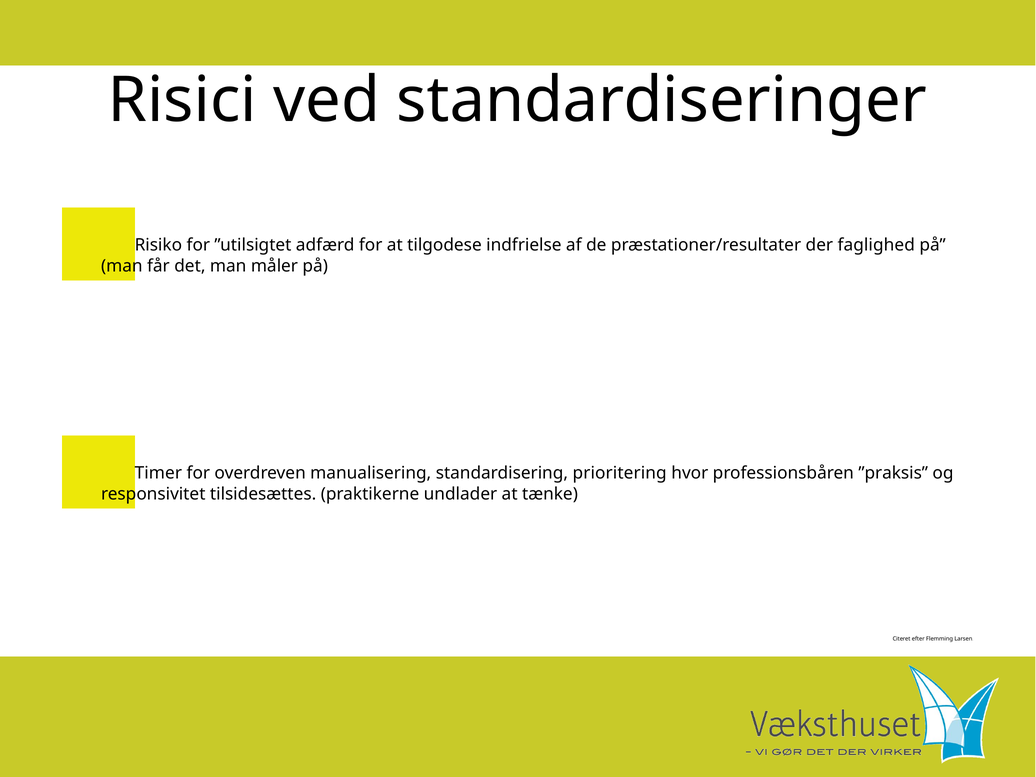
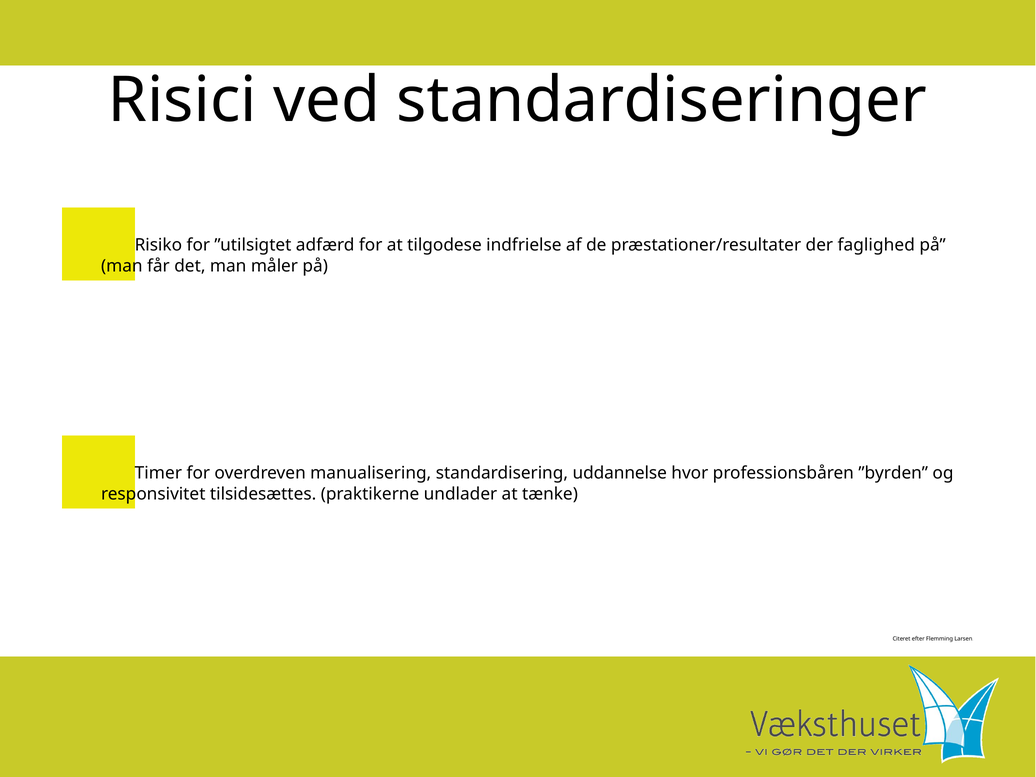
prioritering: prioritering -> uddannelse (620, 473)
”praksis: ”praksis -> ”byrden (893, 473)
